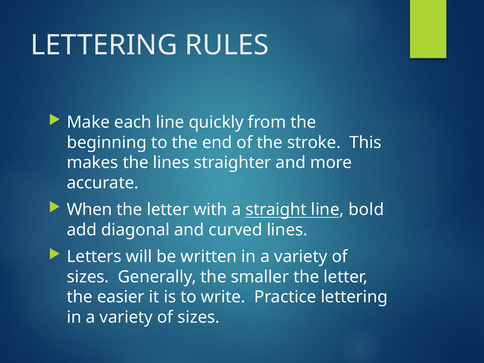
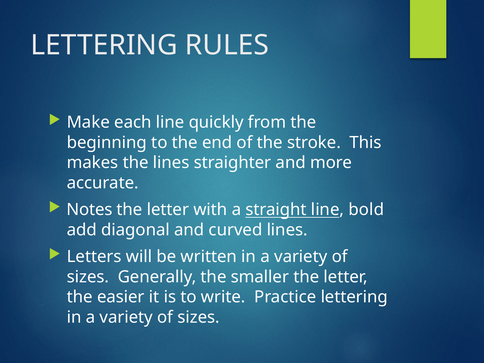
When: When -> Notes (90, 210)
